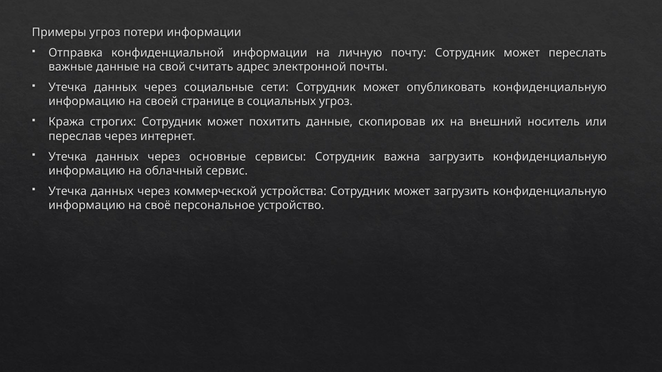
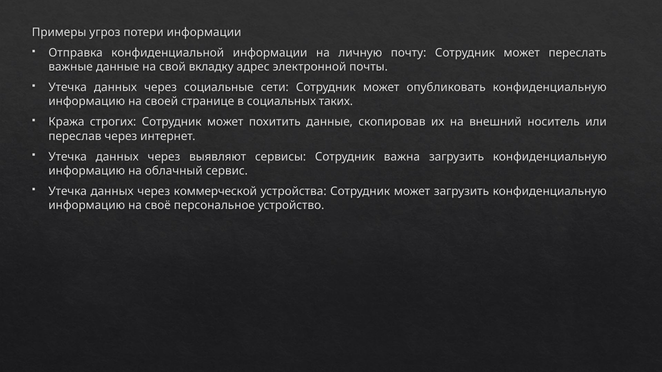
считать: считать -> вкладку (211, 67)
социальных угроз: угроз -> таких (336, 102)
основные: основные -> выявляют (218, 157)
